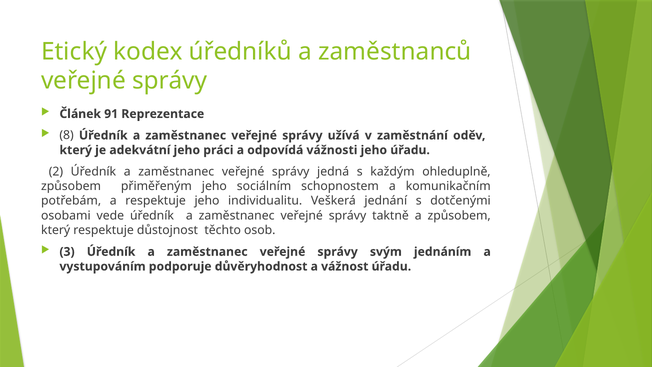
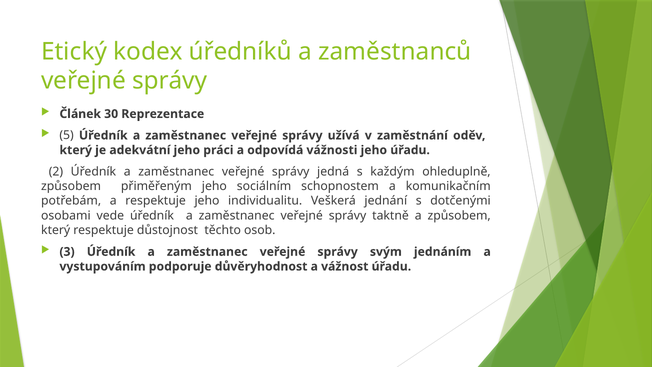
91: 91 -> 30 (111, 114)
8: 8 -> 5 (67, 135)
